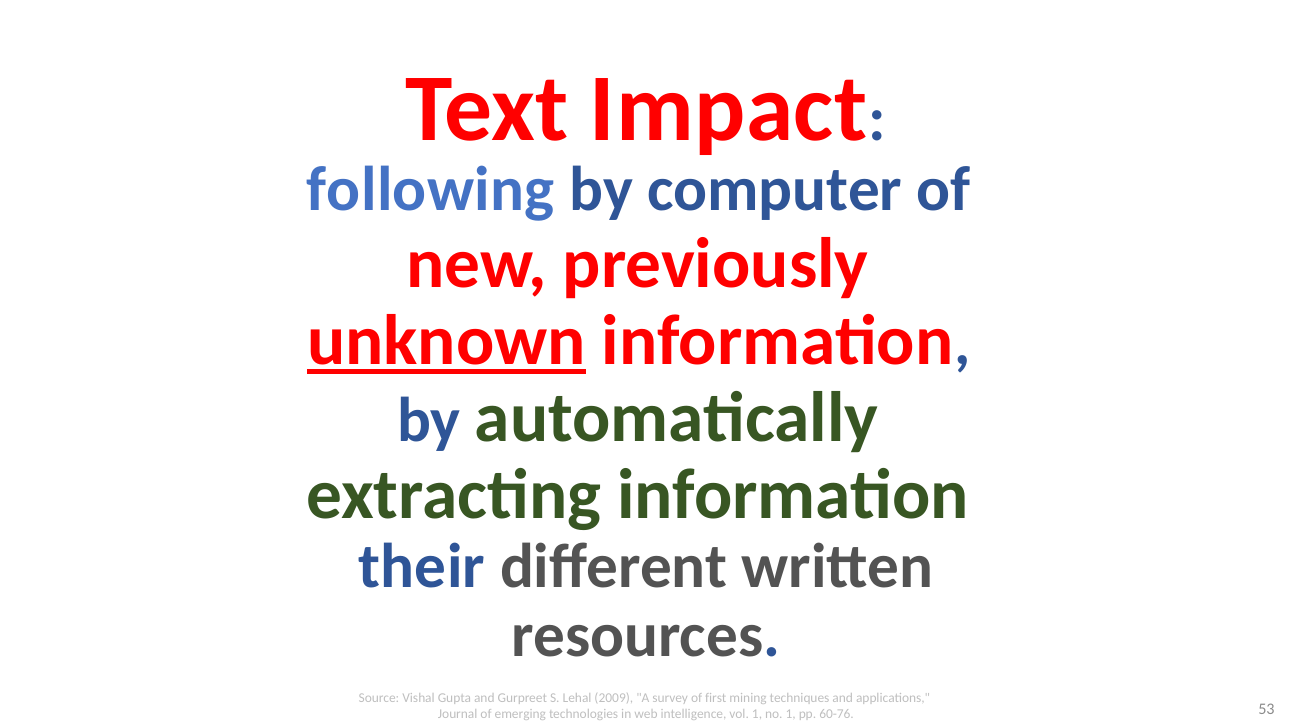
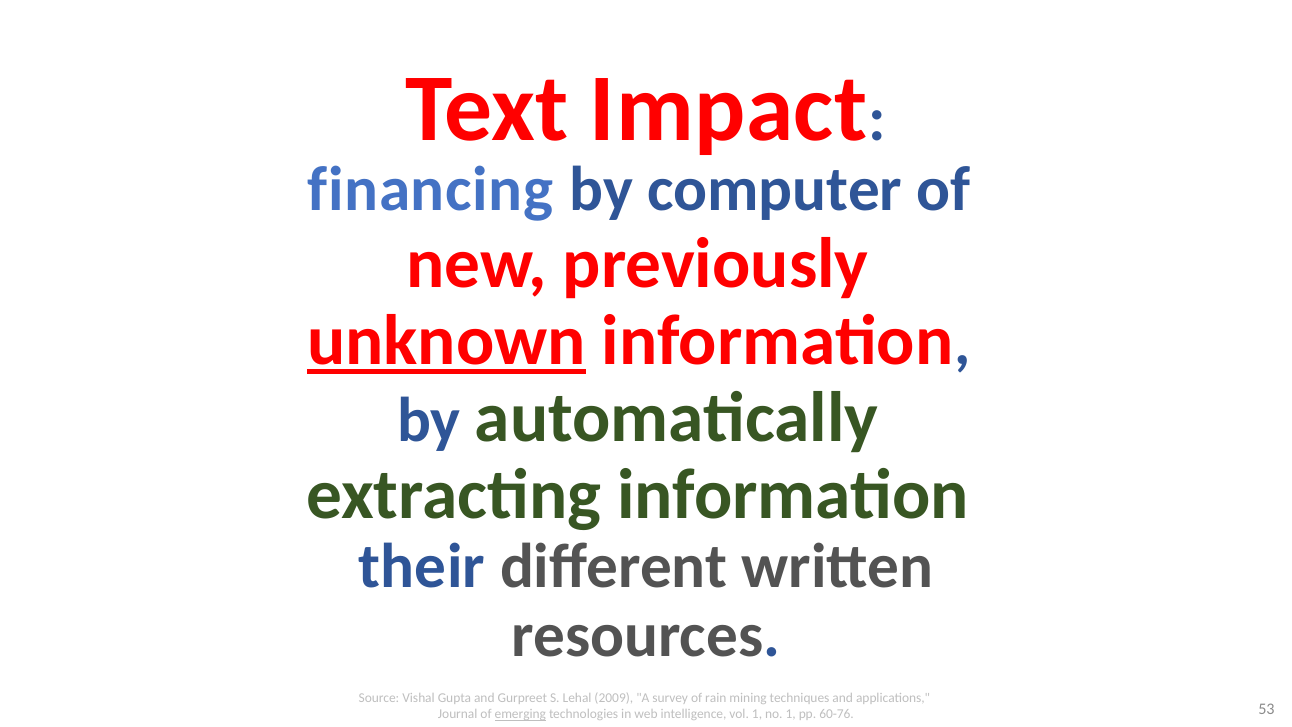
following: following -> financing (431, 190)
first: first -> rain (716, 698)
emerging underline: none -> present (520, 714)
